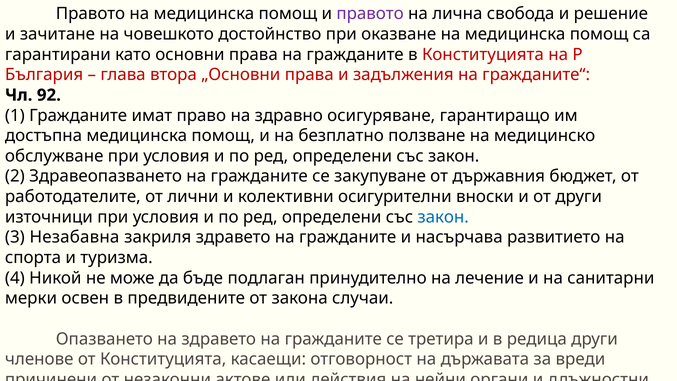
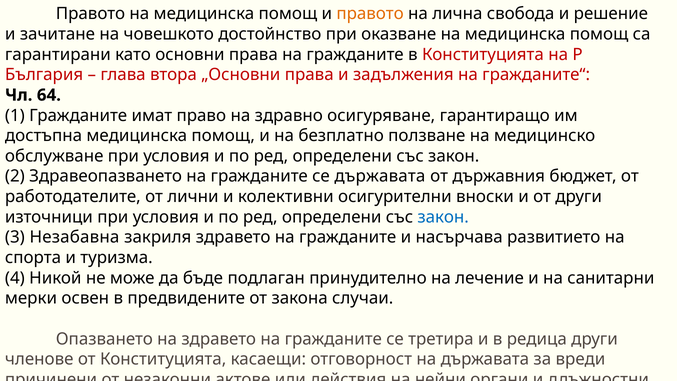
правото colour: purple -> orange (370, 14)
92: 92 -> 64 (49, 95)
се закупуване: закупуване -> държавата (380, 176)
